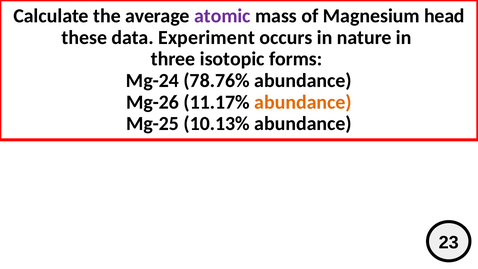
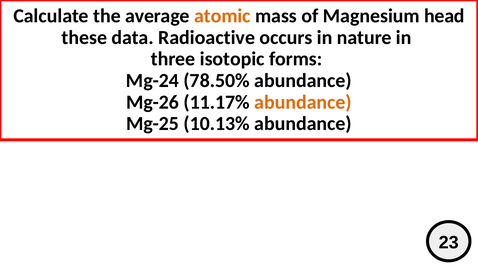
atomic colour: purple -> orange (222, 16)
Experiment: Experiment -> Radioactive (207, 38)
78.76%: 78.76% -> 78.50% (217, 81)
